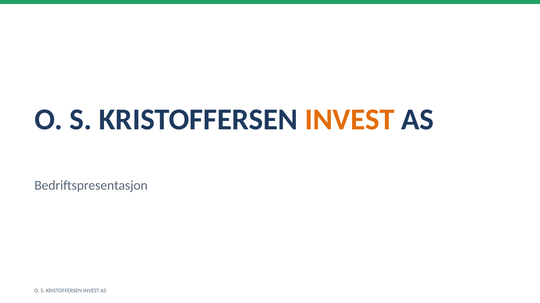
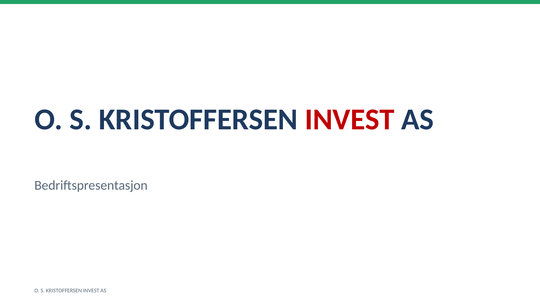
INVEST colour: orange -> red (350, 120)
